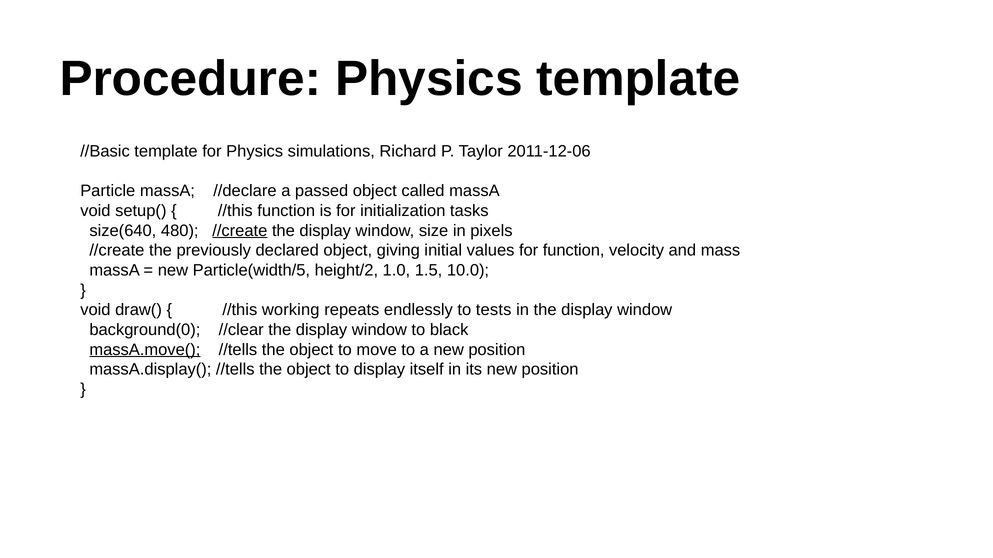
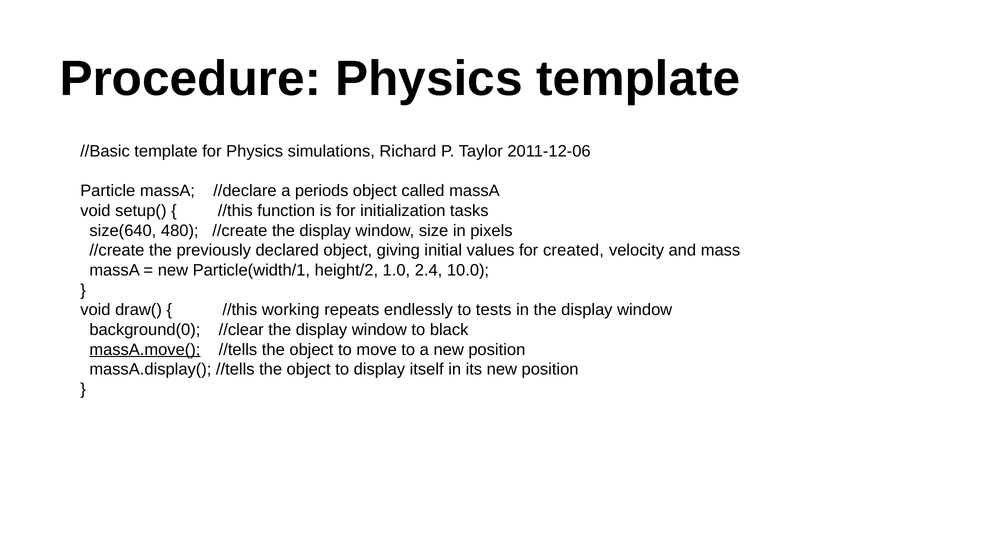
passed: passed -> periods (322, 191)
//create underline: present -> none (240, 231)
for function: function -> created (573, 251)
Particle(width/5: Particle(width/5 -> Particle(width/1 (251, 271)
1.5: 1.5 -> 2.4 (429, 271)
